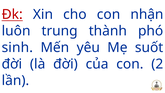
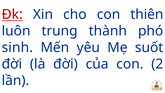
nhận: nhận -> thiên (147, 14)
